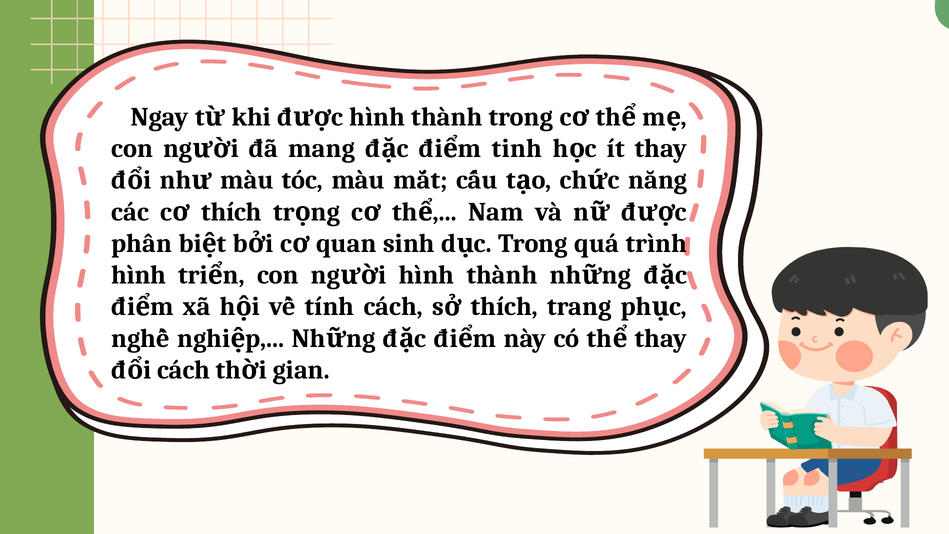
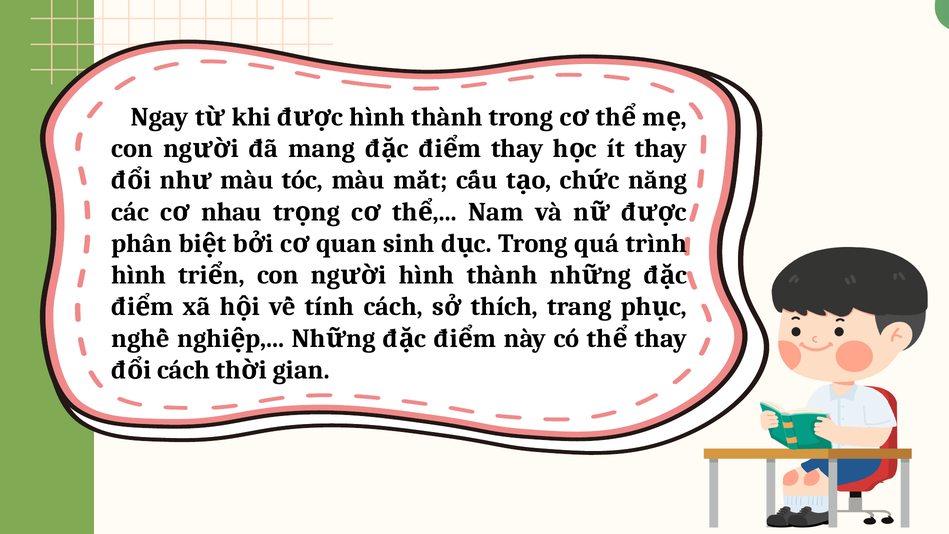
tinh: tinh -> thay (517, 149)
thích: thích -> nhau (232, 212)
